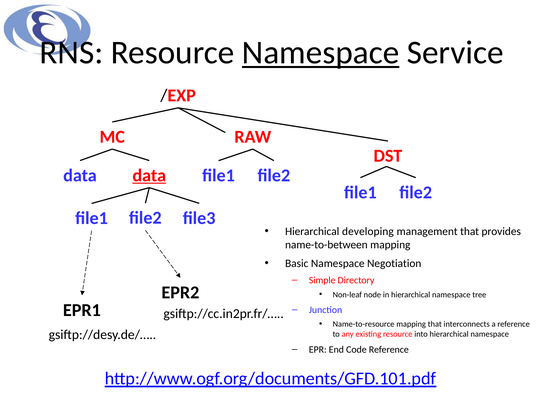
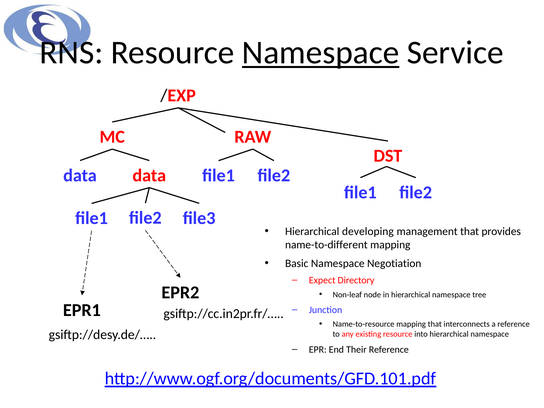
data underline: present -> none (149, 175)
name-to-between: name-to-between -> name-to-different (326, 245)
Simple: Simple -> Expect (322, 280)
Code: Code -> Their (356, 349)
